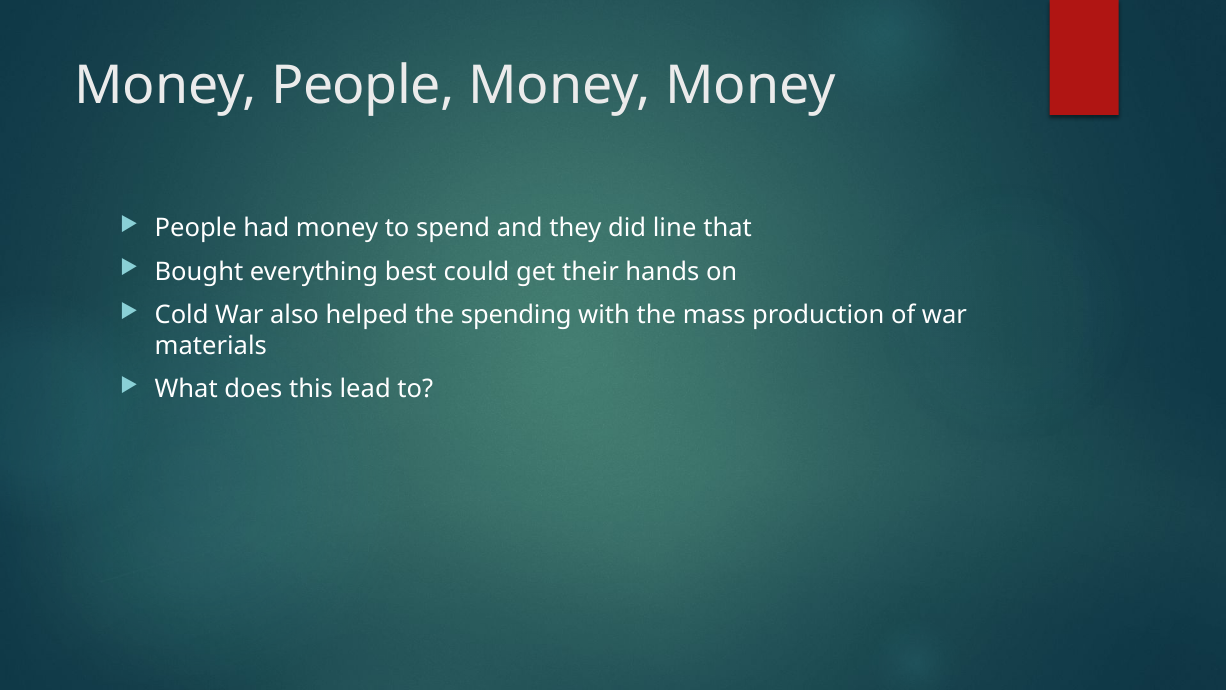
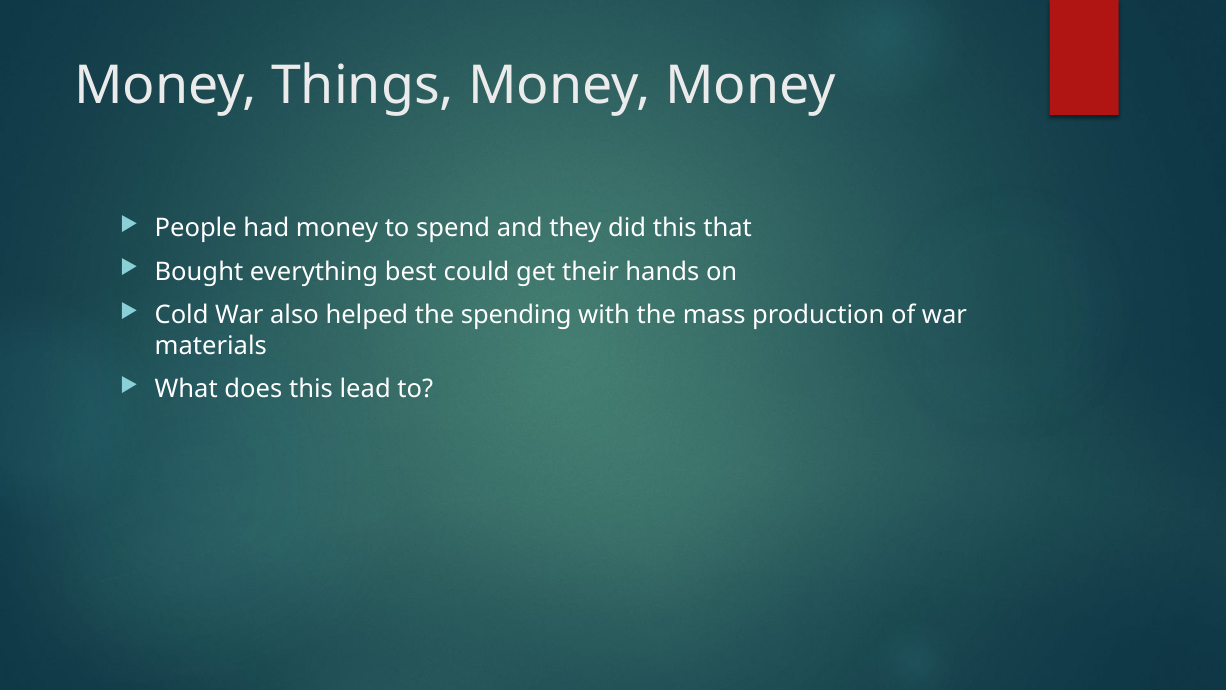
Money People: People -> Things (363, 86)
did line: line -> this (675, 228)
